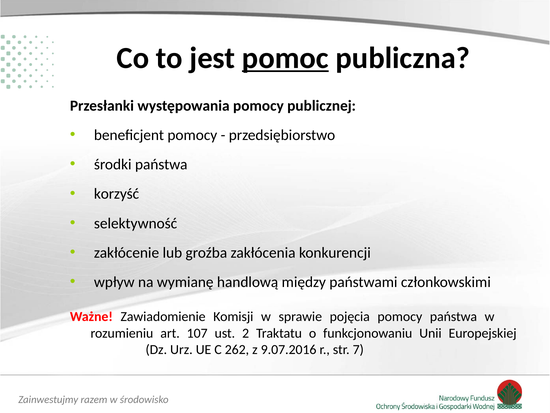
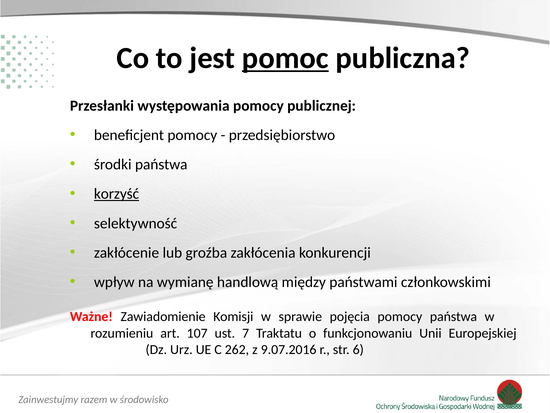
korzyść underline: none -> present (117, 194)
2: 2 -> 7 (246, 333)
7: 7 -> 6 (358, 349)
